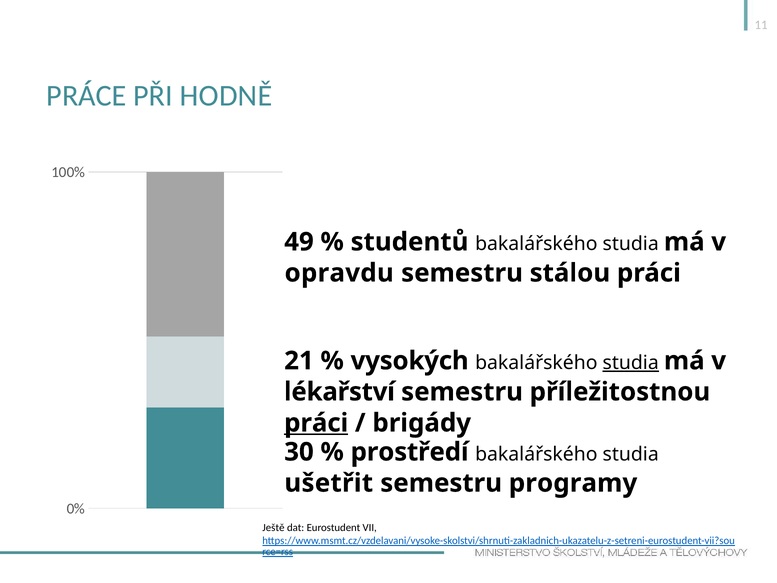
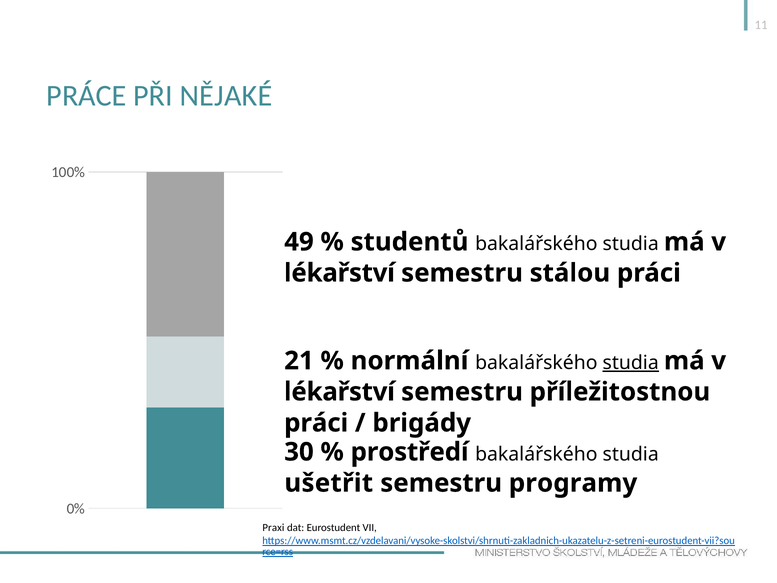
HODNĚ: HODNĚ -> NĚJAKÉ (226, 96)
opravdu: opravdu -> lékařství (339, 273)
vysokých: vysokých -> normální (410, 361)
práci underline: present -> none (316, 423)
Ještě: Ještě -> Praxi (273, 528)
